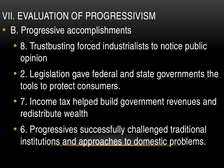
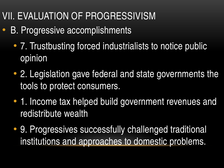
8: 8 -> 7 (24, 46)
7: 7 -> 1 (24, 102)
6: 6 -> 9 (24, 129)
